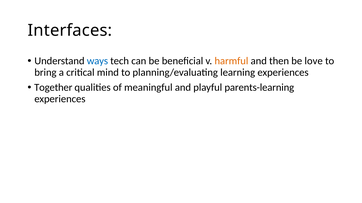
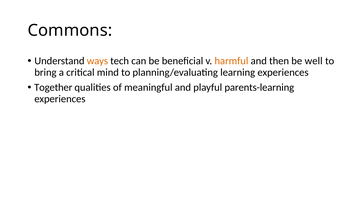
Interfaces: Interfaces -> Commons (70, 30)
ways colour: blue -> orange (97, 61)
love: love -> well (314, 61)
